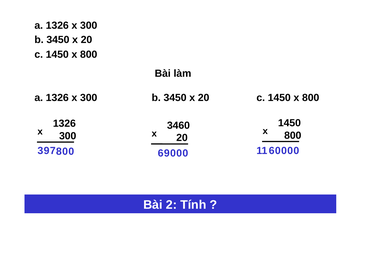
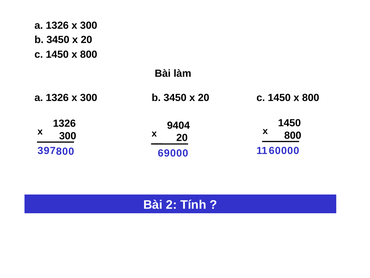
3460: 3460 -> 9404 (178, 125)
